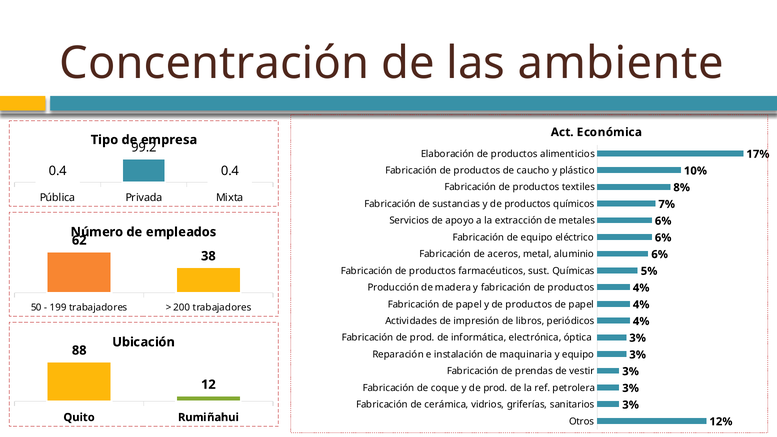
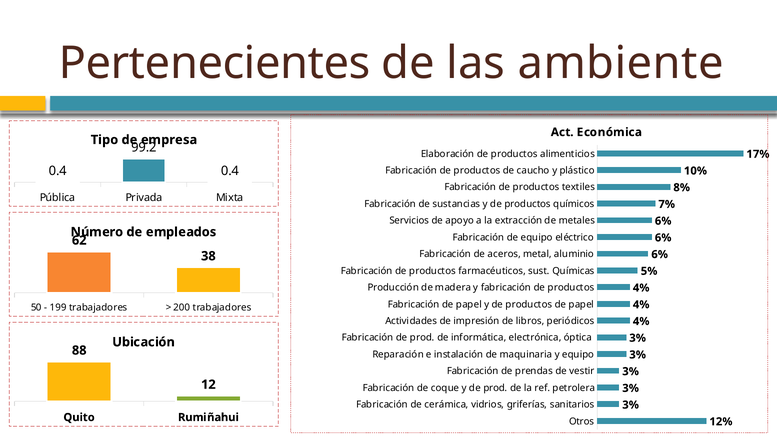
Concentración: Concentración -> Pertenecientes (215, 63)
